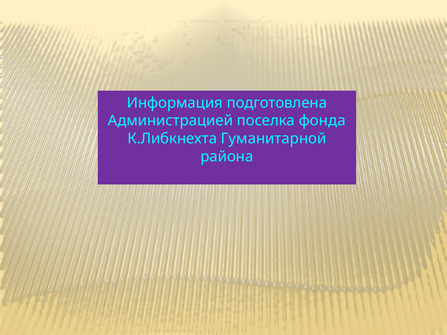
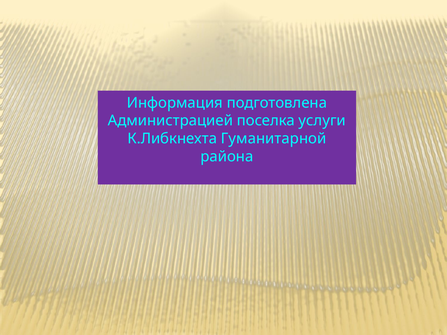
фонда: фонда -> услуги (322, 121)
